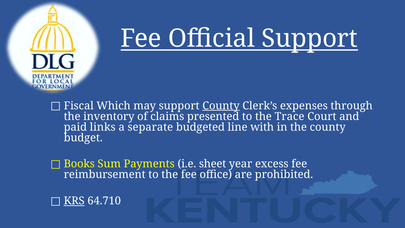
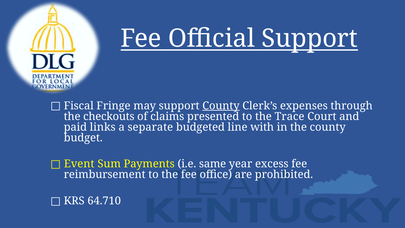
Which: Which -> Fringe (114, 106)
inventory: inventory -> checkouts (109, 116)
Books: Books -> Event (79, 164)
sheet: sheet -> same (213, 164)
KRS underline: present -> none (74, 201)
